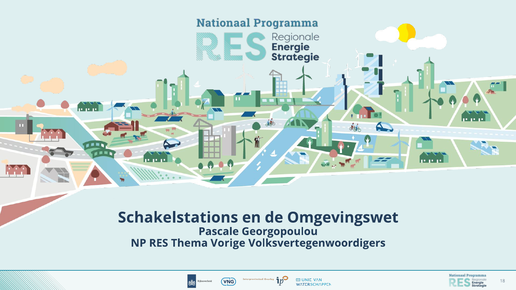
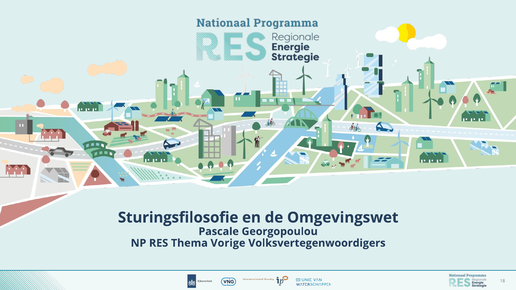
Schakelstations: Schakelstations -> Sturingsfilosofie (178, 218)
